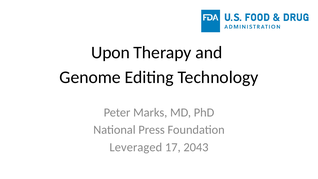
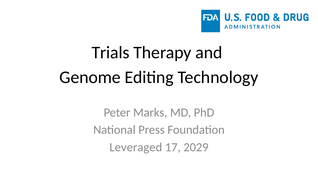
Upon: Upon -> Trials (110, 52)
2043: 2043 -> 2029 (196, 147)
